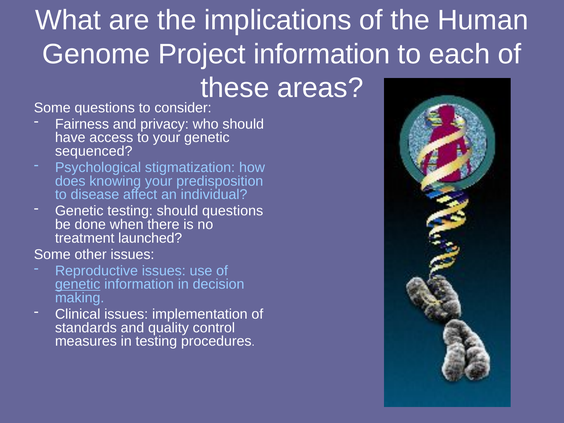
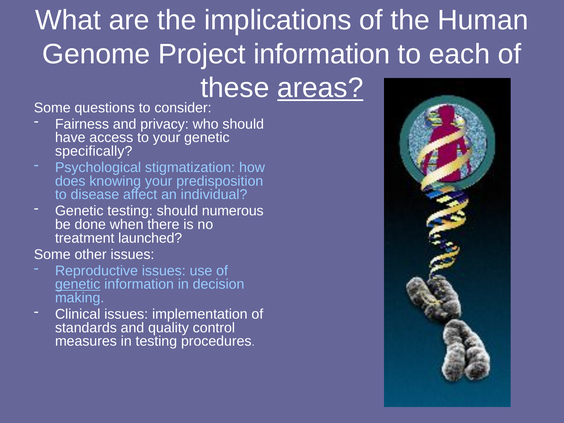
areas underline: none -> present (320, 88)
sequenced: sequenced -> specifically (94, 151)
should questions: questions -> numerous (233, 211)
